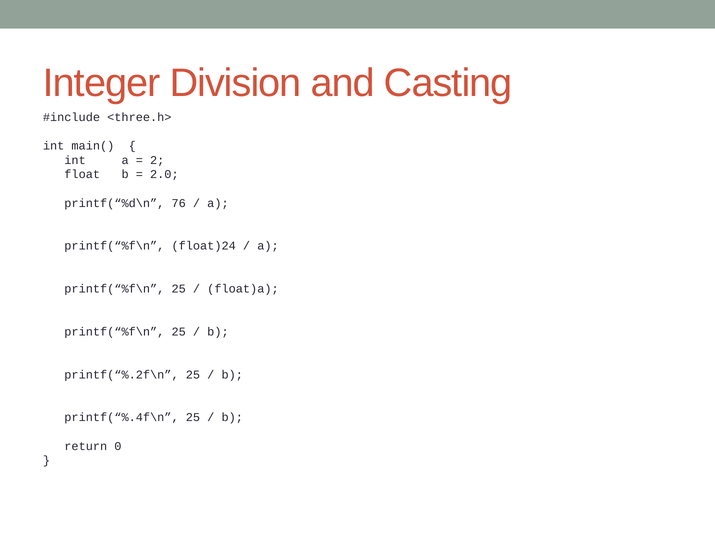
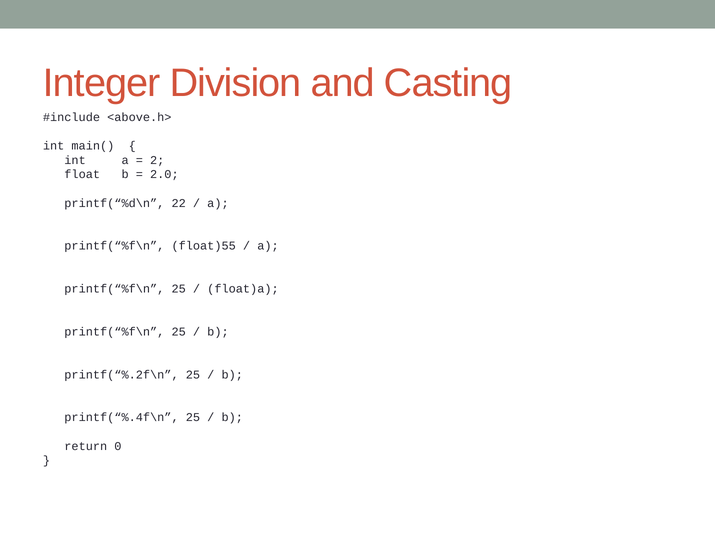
<three.h>: <three.h> -> <above.h> (139, 117)
76: 76 -> 22 (179, 203)
float)24: float)24 -> float)55 (204, 246)
